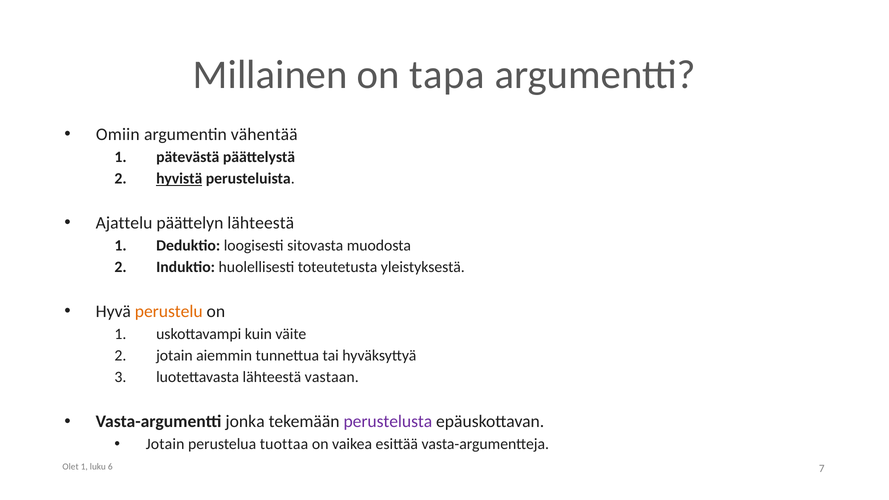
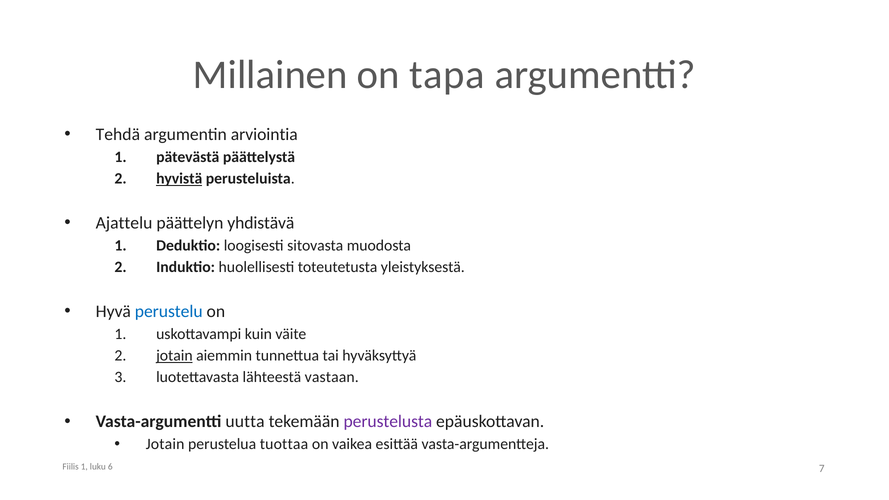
Omiin: Omiin -> Tehdä (118, 134)
vähentää: vähentää -> arviointia (264, 134)
päättelyn lähteestä: lähteestä -> yhdistävä (261, 223)
perustelu colour: orange -> blue (169, 311)
jotain underline: none -> present (174, 356)
jonka: jonka -> uutta (245, 422)
Olet: Olet -> Fiilis (71, 467)
